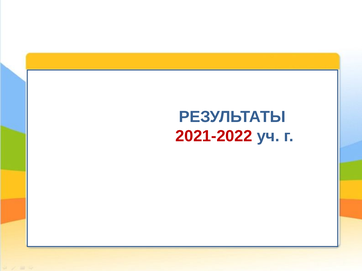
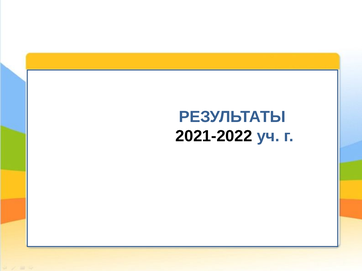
2021-2022 colour: red -> black (214, 136)
